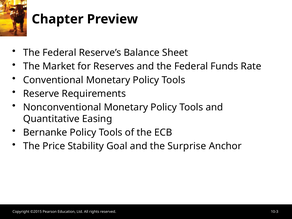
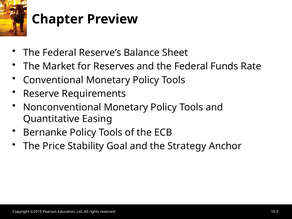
Surprise: Surprise -> Strategy (187, 146)
